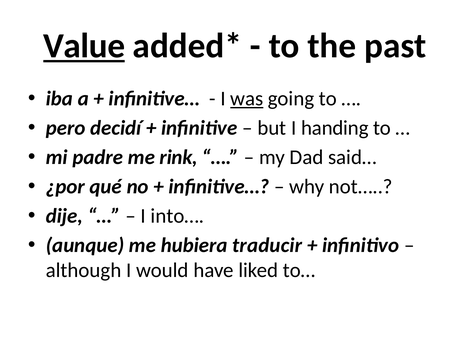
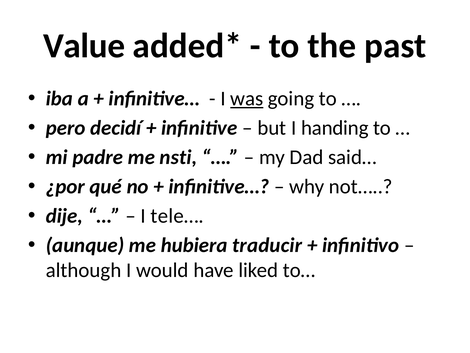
Value underline: present -> none (84, 46)
rink: rink -> nsti (178, 157)
into…: into… -> tele… (177, 216)
